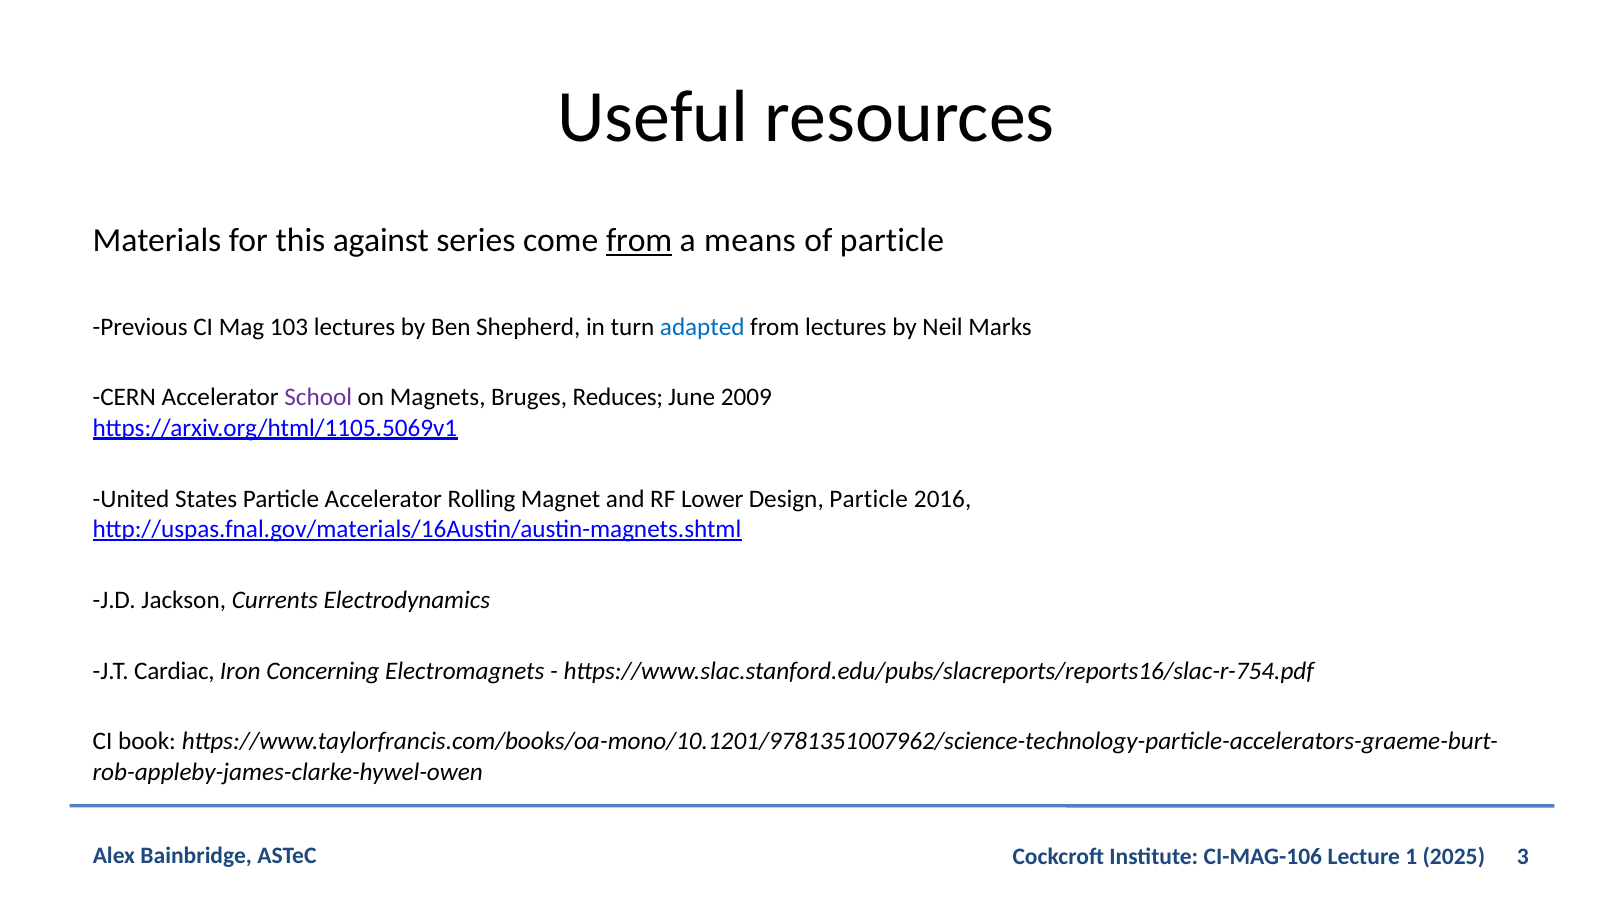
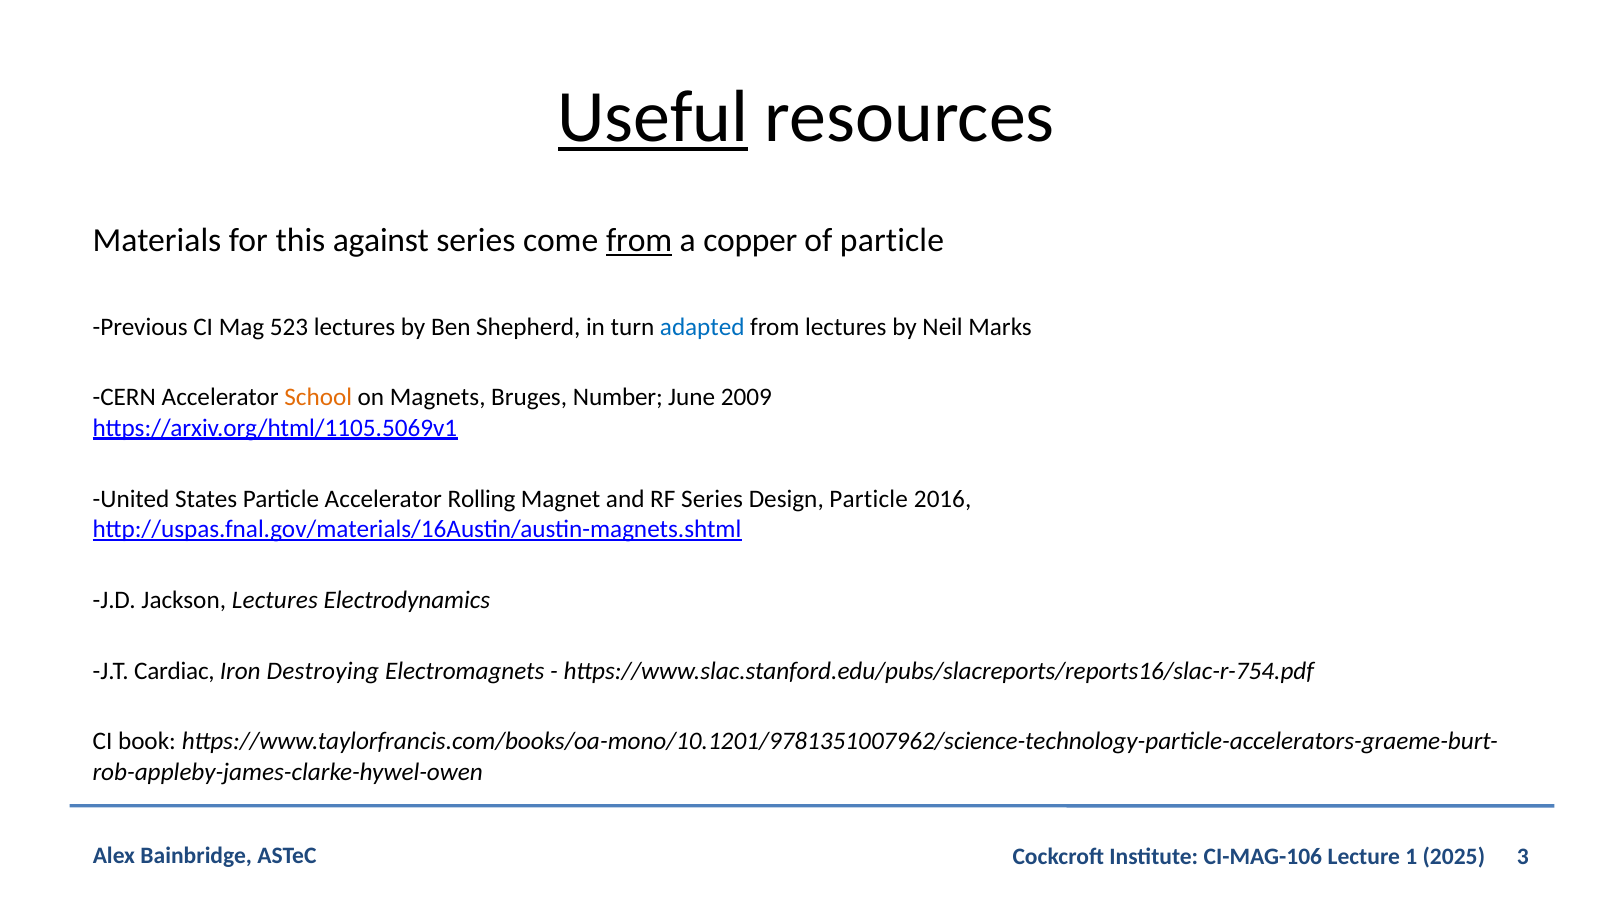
Useful underline: none -> present (653, 117)
means: means -> copper (750, 240)
103: 103 -> 523 (289, 327)
School colour: purple -> orange (318, 398)
Reduces: Reduces -> Number (618, 398)
RF Lower: Lower -> Series (712, 499)
Jackson Currents: Currents -> Lectures (275, 601)
Concerning: Concerning -> Destroying (323, 671)
